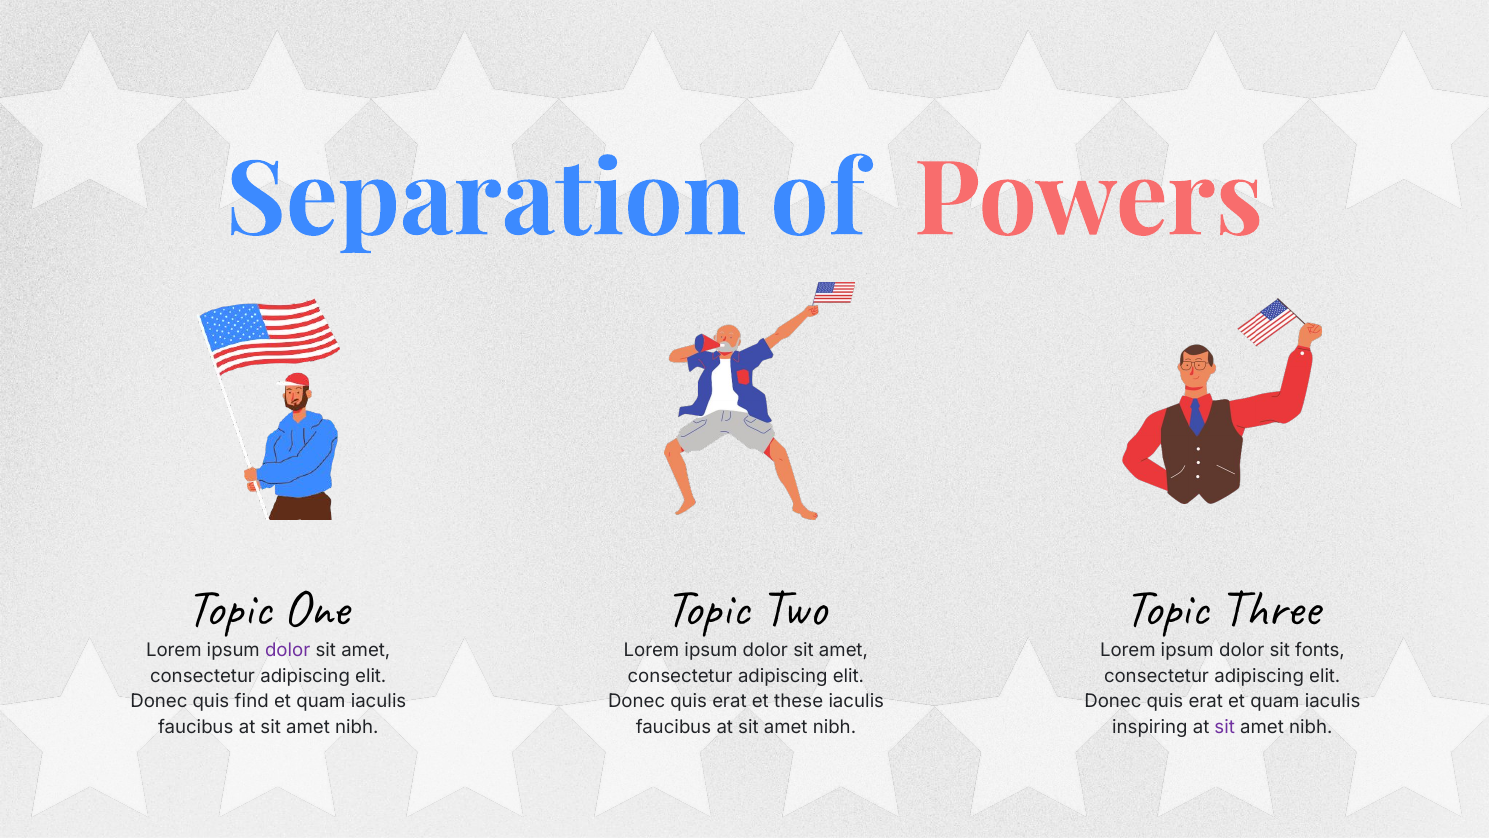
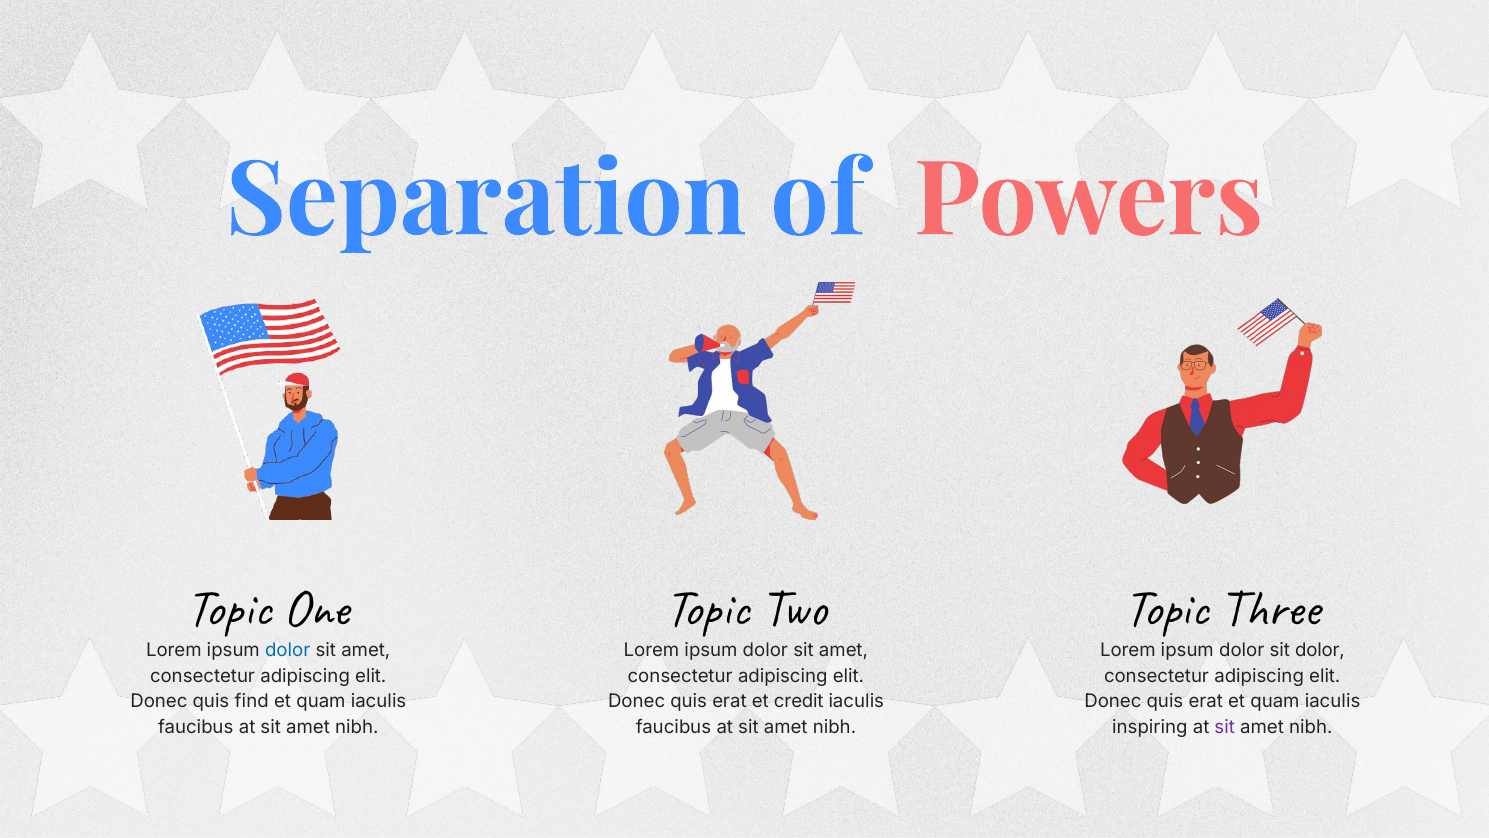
dolor colour: purple -> blue (288, 650)
sit fonts: fonts -> dolor (1320, 650)
these: these -> credit (799, 701)
